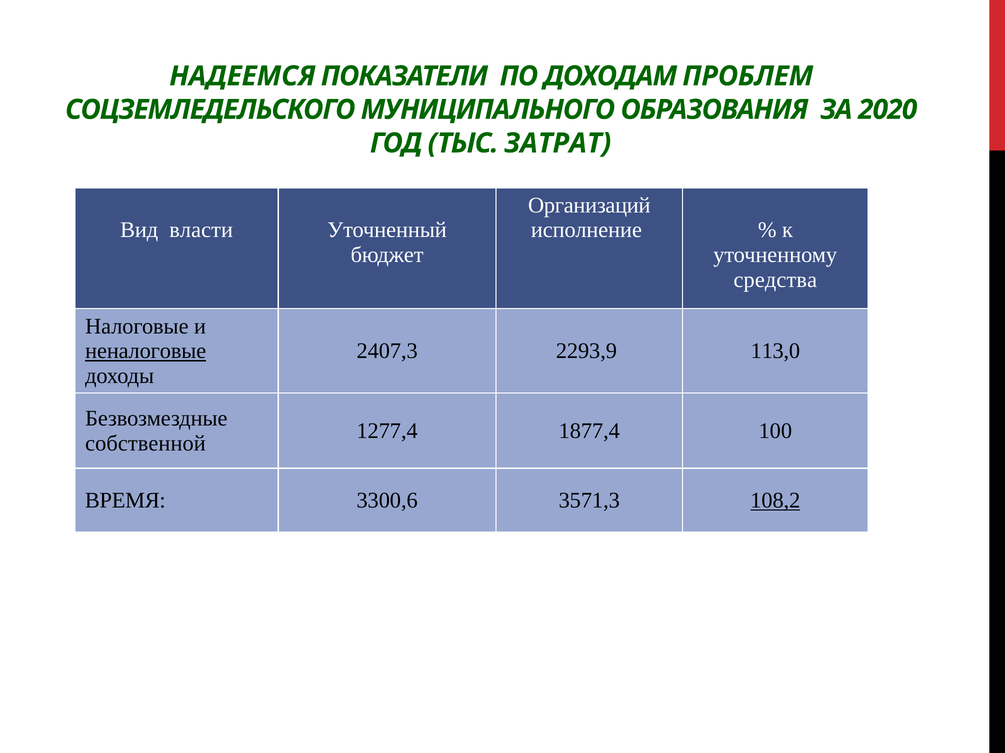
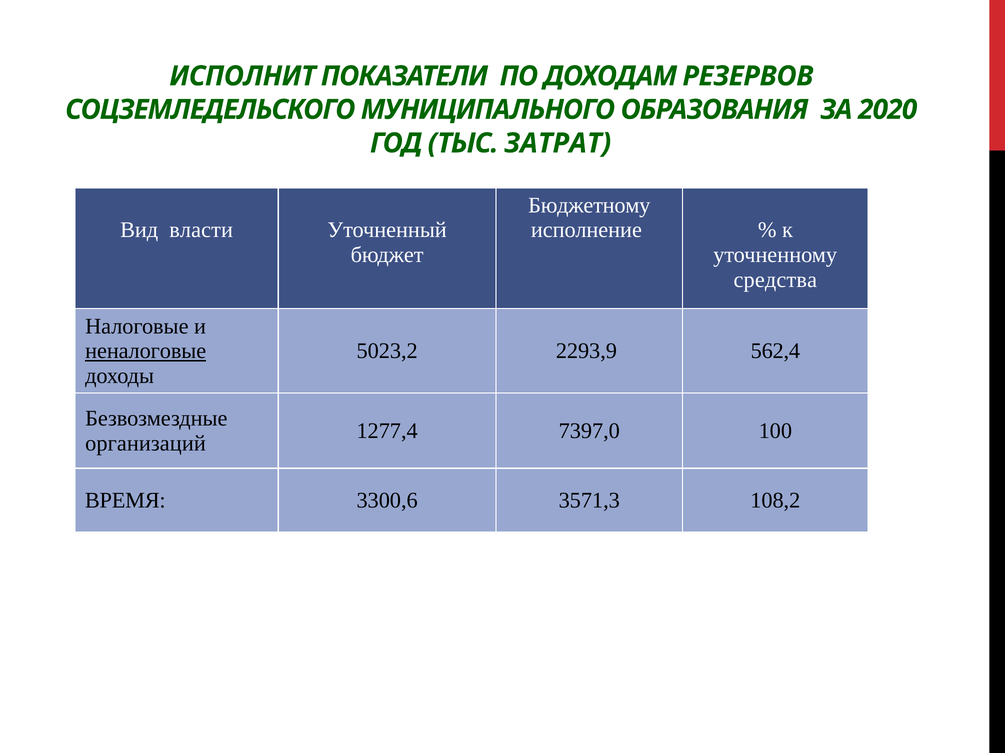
НАДЕЕМСЯ: НАДЕЕМСЯ -> ИСПОЛНИТ (243, 76)
ПРОБЛЕМ: ПРОБЛЕМ -> РЕЗЕРВОВ (748, 76)
Организаций: Организаций -> Бюджетному (589, 206)
2407,3: 2407,3 -> 5023,2 (387, 351)
113,0: 113,0 -> 562,4 (775, 351)
1877,4: 1877,4 -> 7397,0 (589, 431)
собственной: собственной -> организаций (146, 444)
108,2 underline: present -> none (775, 501)
